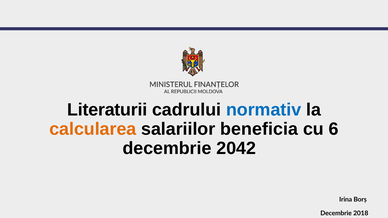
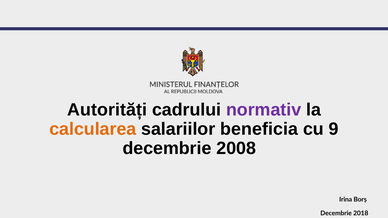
Literaturii: Literaturii -> Autorități (107, 110)
normativ colour: blue -> purple (264, 110)
6: 6 -> 9 (334, 129)
2042: 2042 -> 2008 (236, 148)
